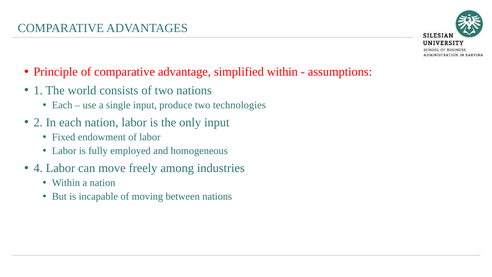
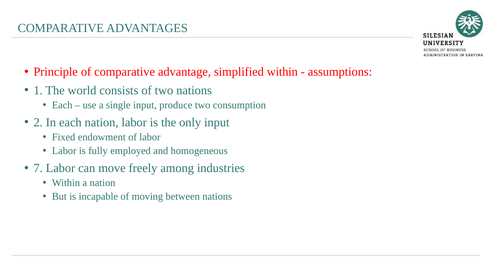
technologies: technologies -> consumption (239, 105)
4: 4 -> 7 (38, 168)
